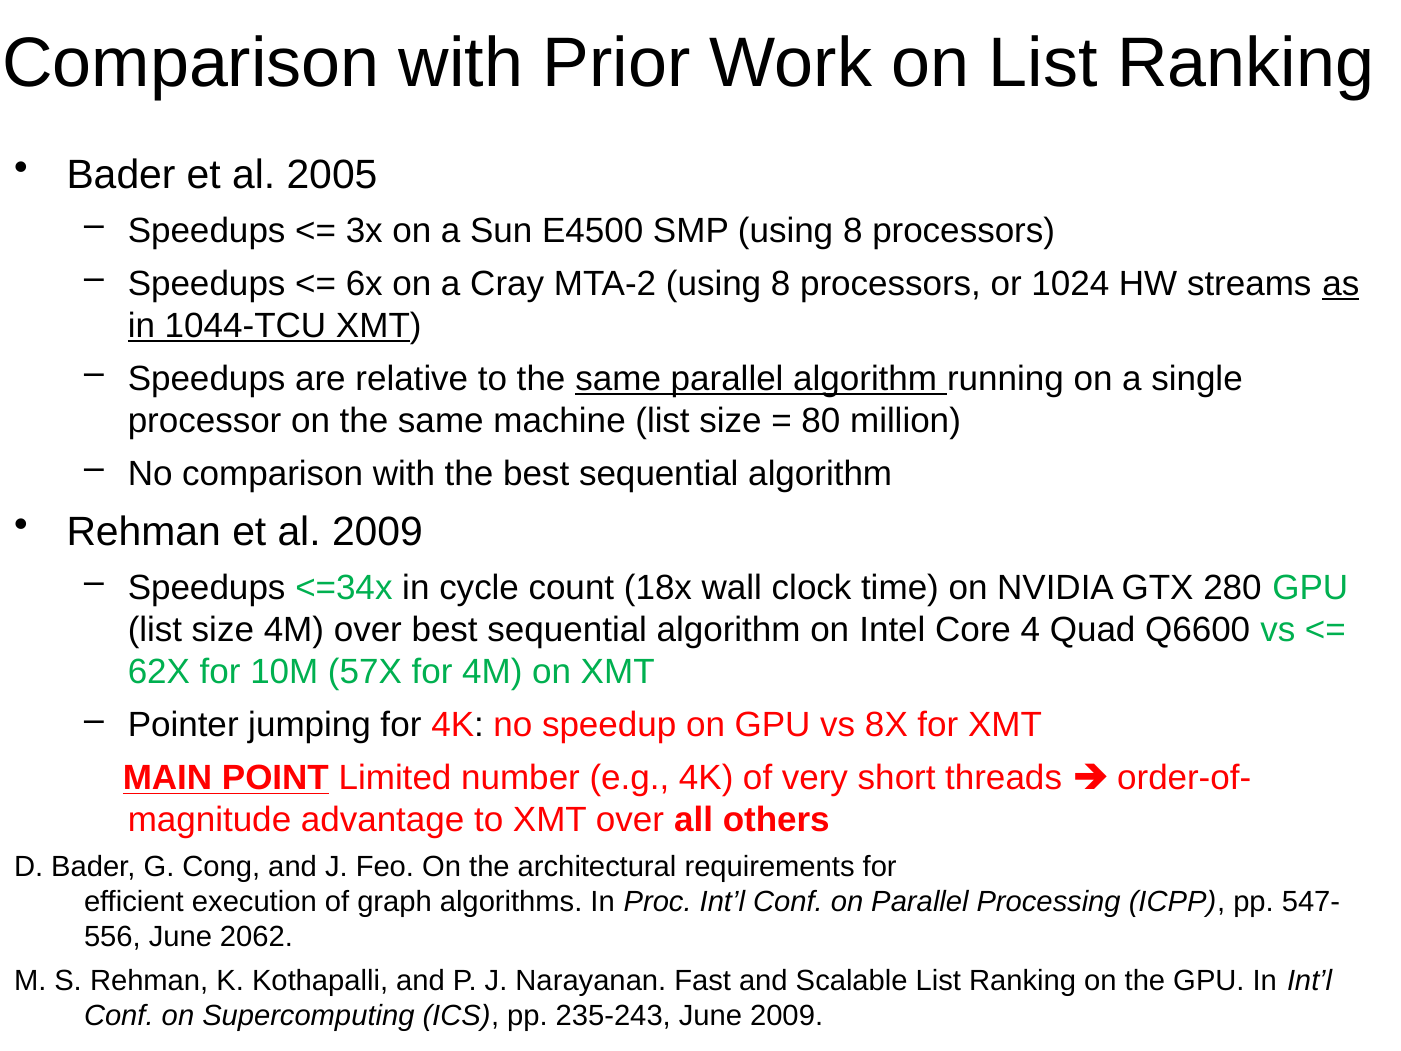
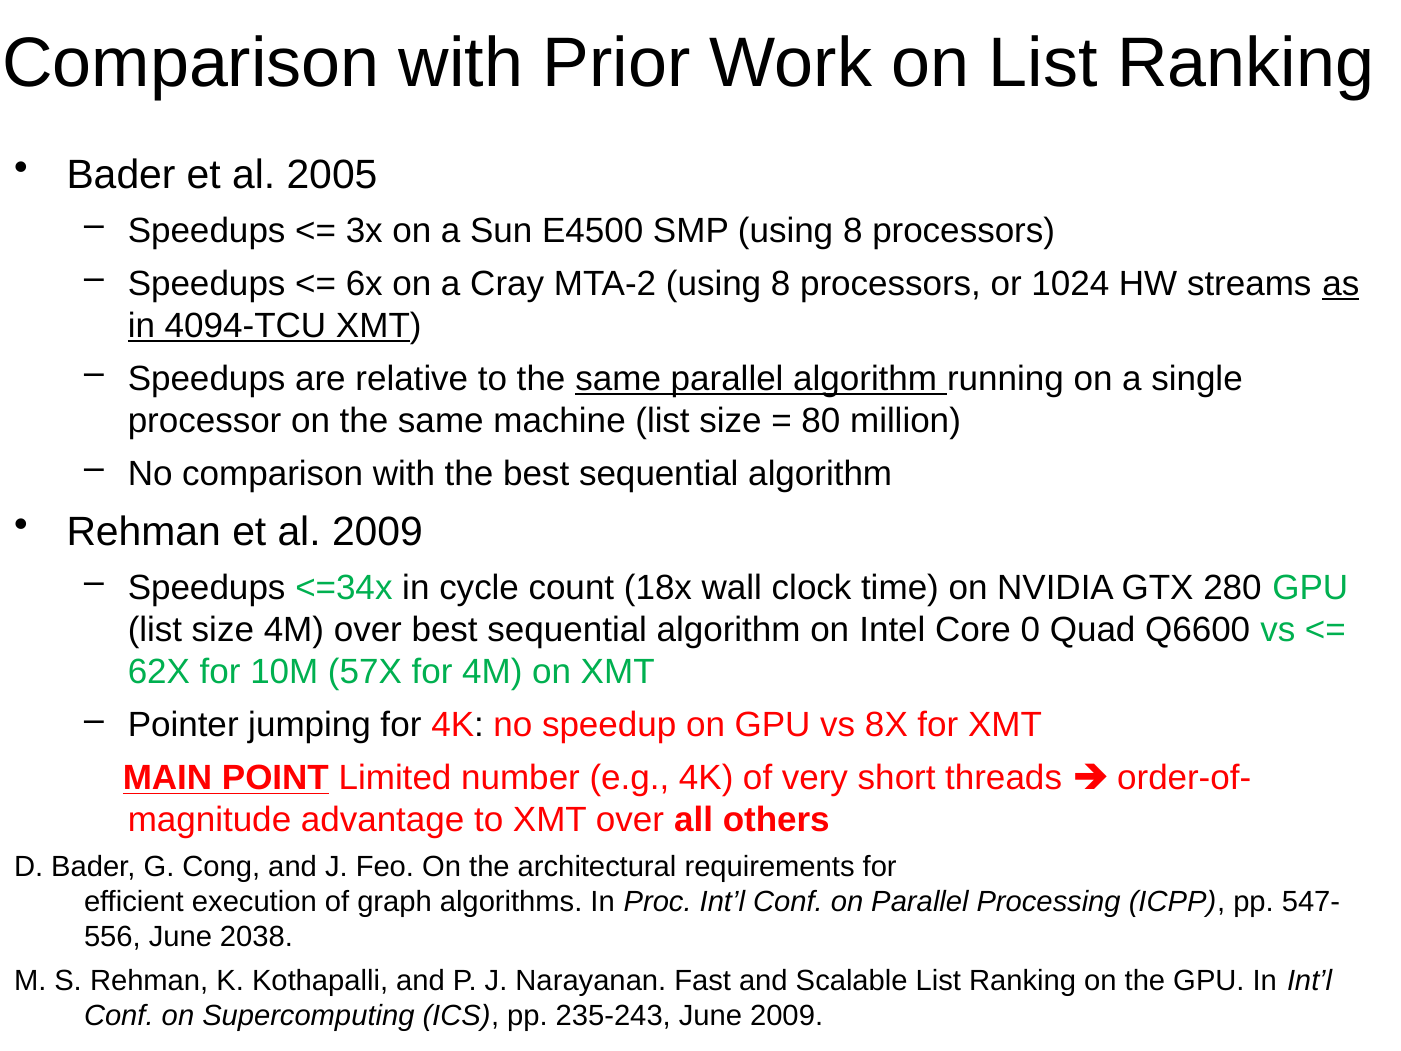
1044-TCU: 1044-TCU -> 4094-TCU (245, 326)
4: 4 -> 0 (1030, 630)
2062: 2062 -> 2038 (256, 937)
